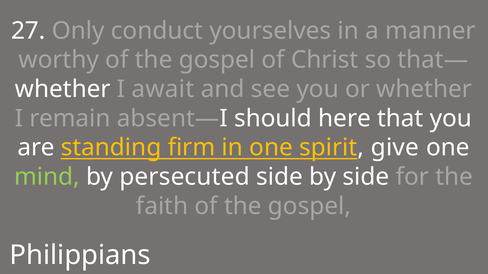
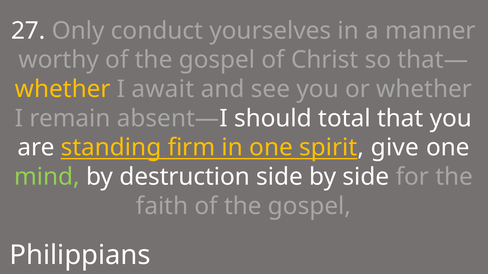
whether colour: white -> yellow (63, 89)
here: here -> total (344, 119)
persecuted: persecuted -> destruction (185, 177)
